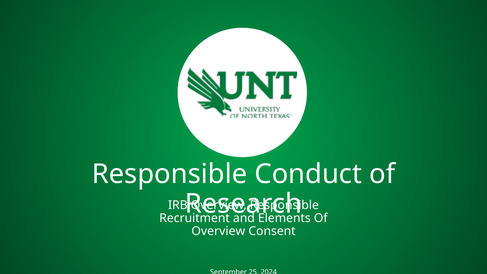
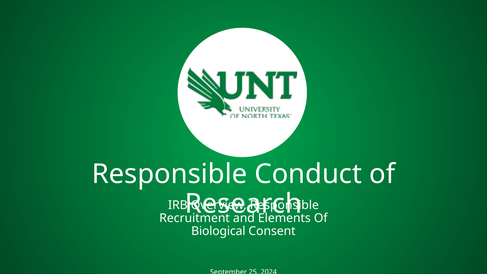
Overview: Overview -> Biological (218, 231)
